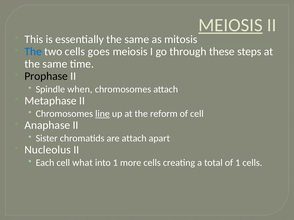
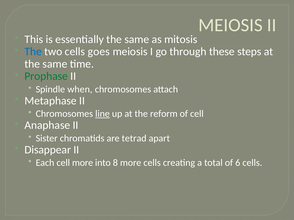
MEIOSIS underline: present -> none (231, 25)
Prophase colour: black -> green (46, 76)
are attach: attach -> tetrad (134, 139)
Nucleolus: Nucleolus -> Disappear (48, 150)
cell what: what -> more (83, 163)
into 1: 1 -> 8 (115, 163)
of 1: 1 -> 6 (238, 163)
